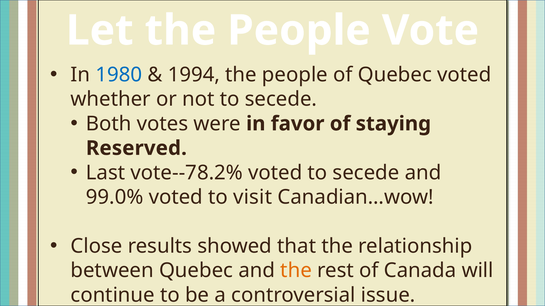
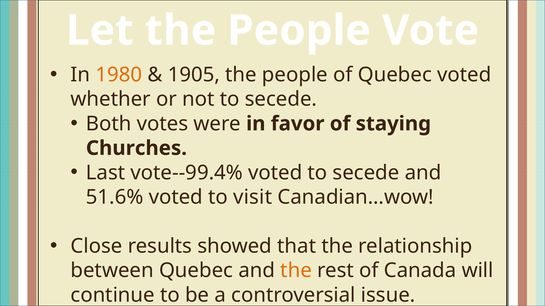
1980 colour: blue -> orange (119, 75)
1994: 1994 -> 1905 (194, 75)
Reserved: Reserved -> Churches (136, 148)
vote--78.2%: vote--78.2% -> vote--99.4% (187, 173)
99.0%: 99.0% -> 51.6% (115, 197)
